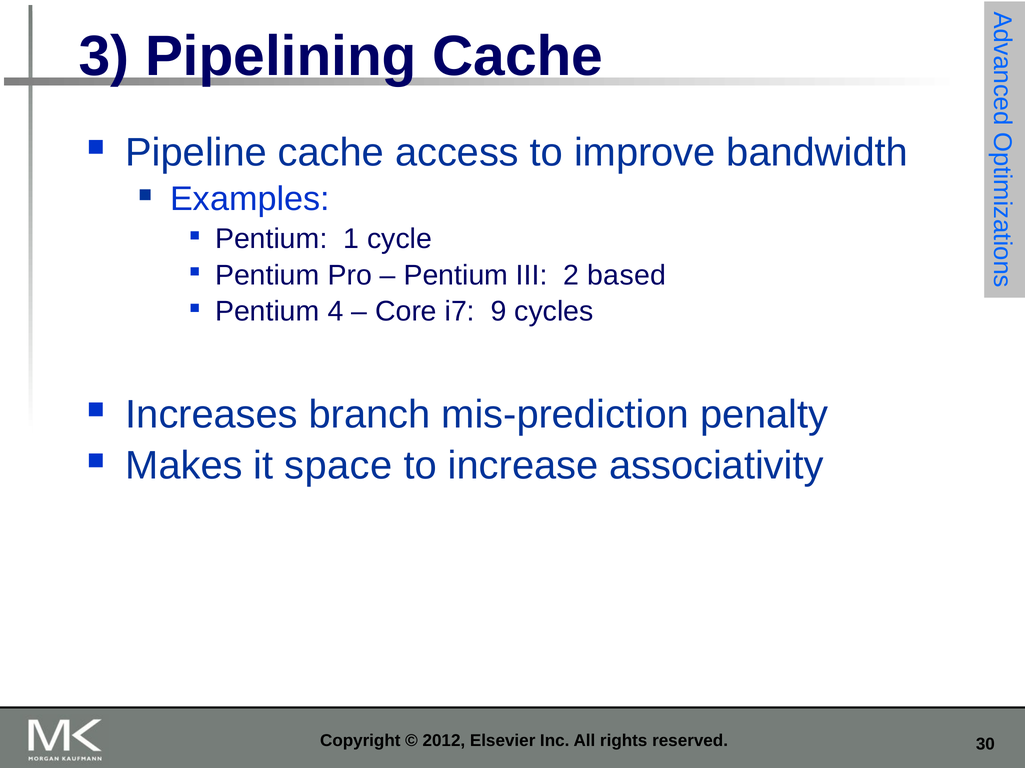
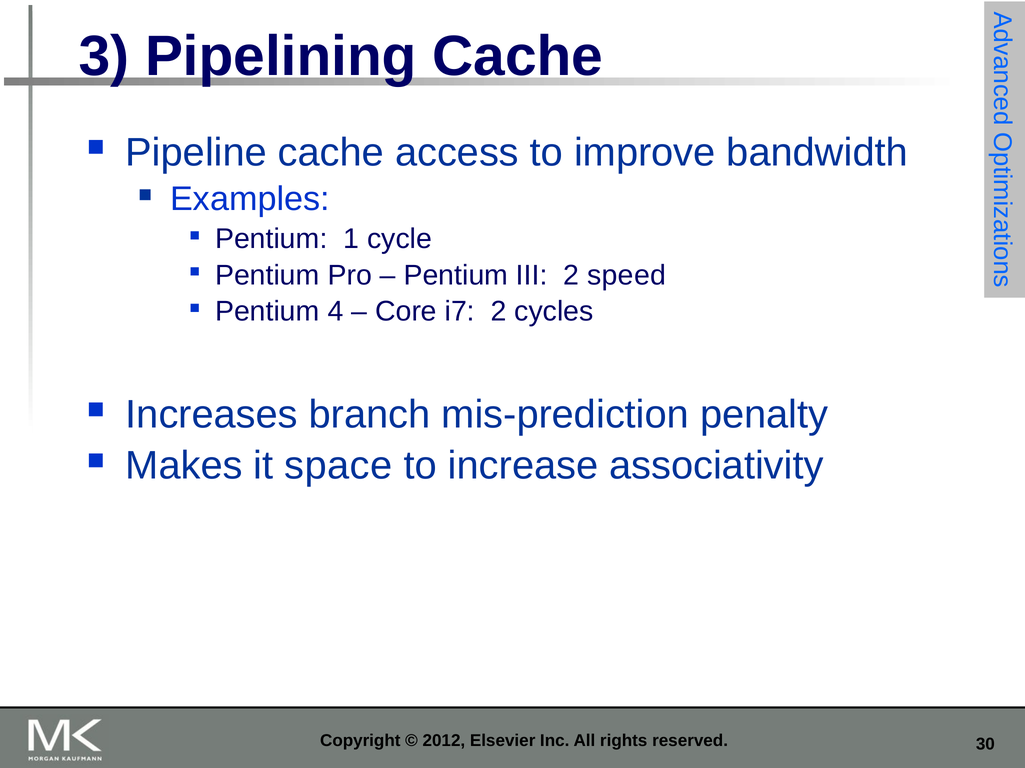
based: based -> speed (627, 275)
i7 9: 9 -> 2 (499, 312)
